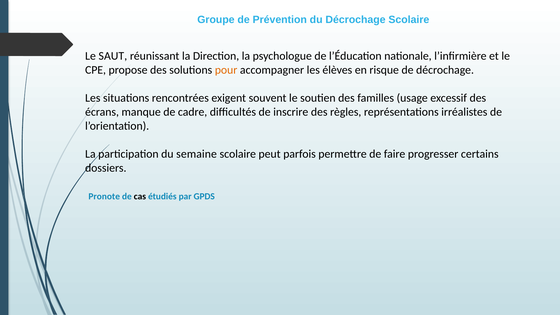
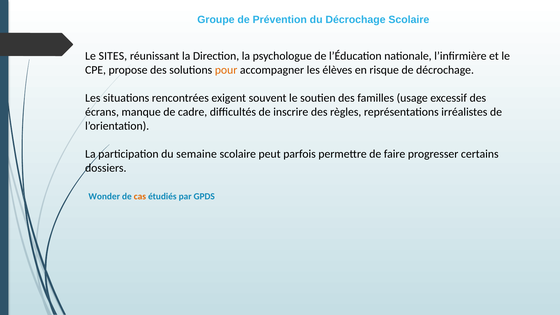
SAUT: SAUT -> SITES (113, 56)
Pronote: Pronote -> Wonder (104, 196)
cas colour: black -> orange (140, 196)
